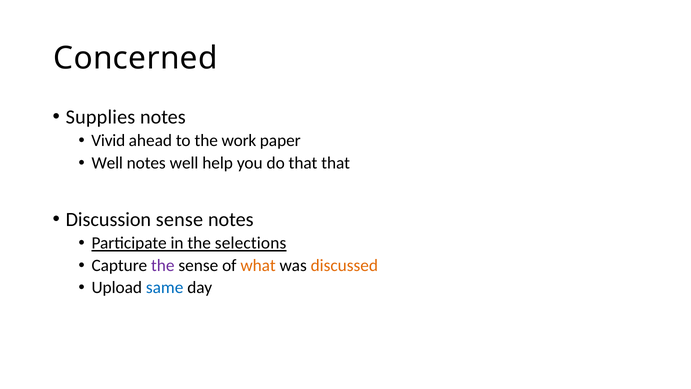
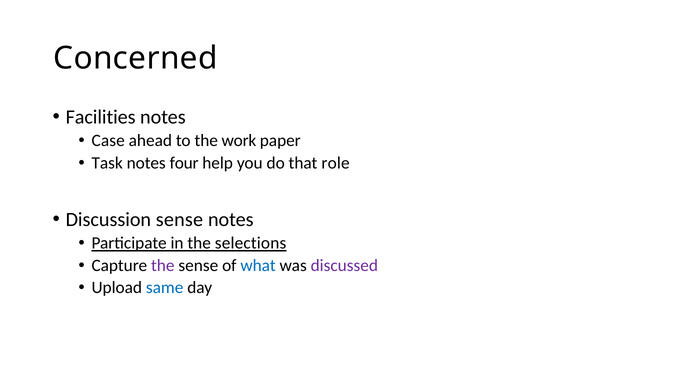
Supplies: Supplies -> Facilities (101, 117)
Vivid: Vivid -> Case (108, 141)
Well: Well -> Task (107, 163)
notes well: well -> four (184, 163)
that that: that -> role (336, 163)
what colour: orange -> blue (258, 265)
discussed colour: orange -> purple (344, 265)
